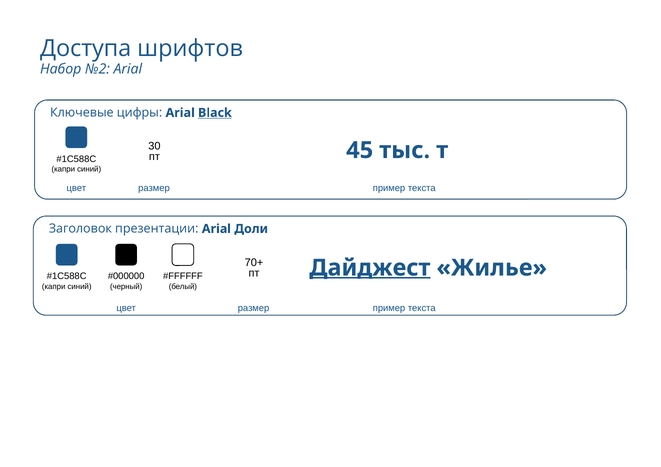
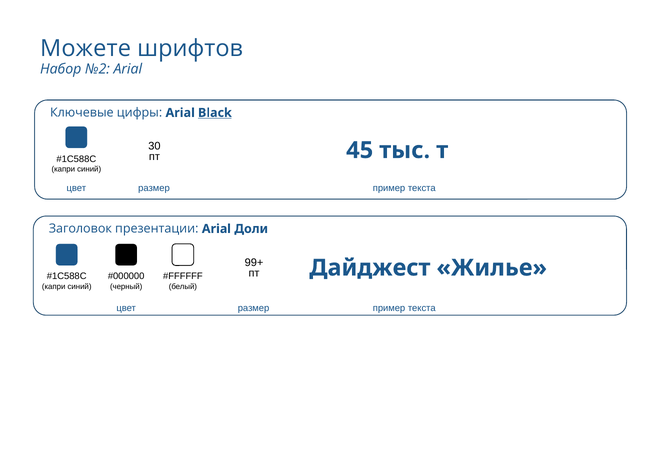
Доступа: Доступа -> Можете (86, 49)
70+: 70+ -> 99+ (254, 263)
Дайджест underline: present -> none (370, 268)
